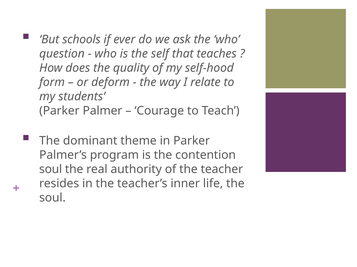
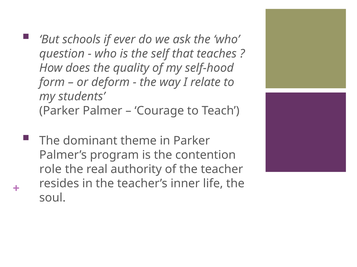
soul: soul -> role (50, 170)
